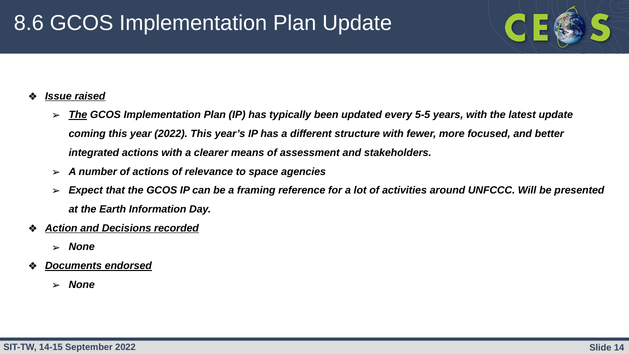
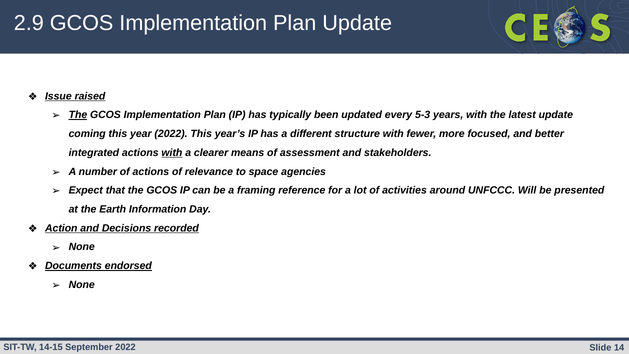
8.6: 8.6 -> 2.9 (29, 23)
5-5: 5-5 -> 5-3 (423, 115)
with underline: none -> present (172, 153)
